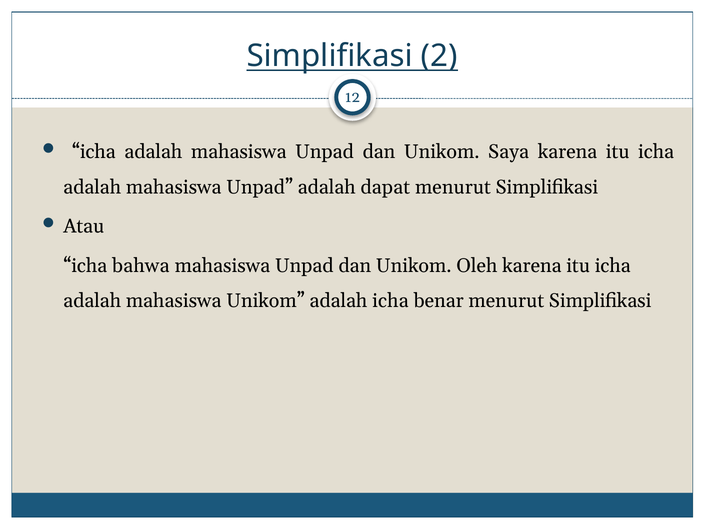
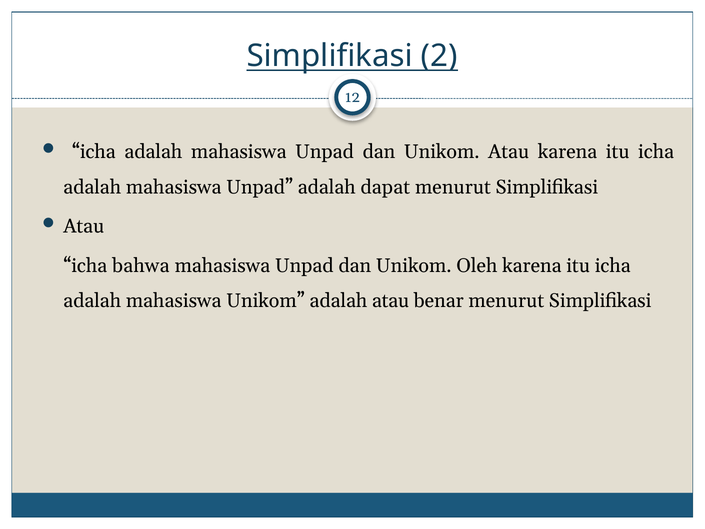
Unikom Saya: Saya -> Atau (509, 152)
adalah icha: icha -> atau (391, 301)
